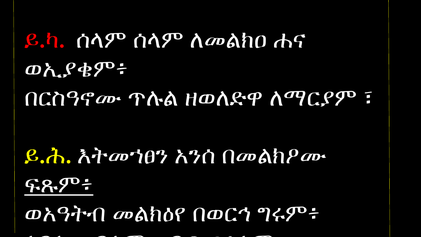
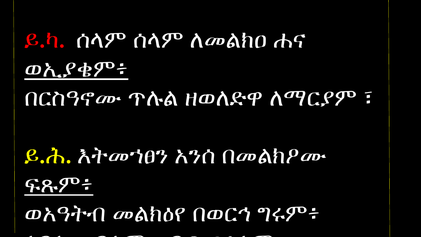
ወኢያቄም፥ underline: none -> present (76, 69)
